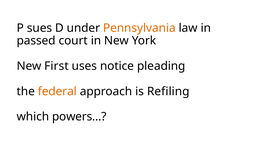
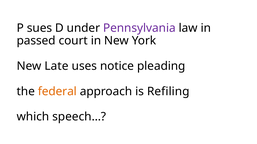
Pennsylvania colour: orange -> purple (139, 28)
First: First -> Late (57, 66)
powers…: powers… -> speech… (79, 117)
